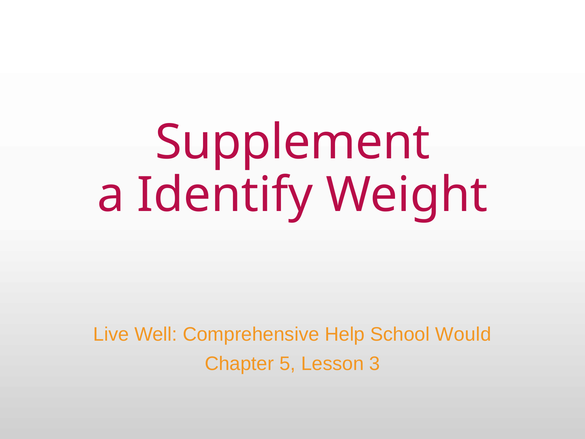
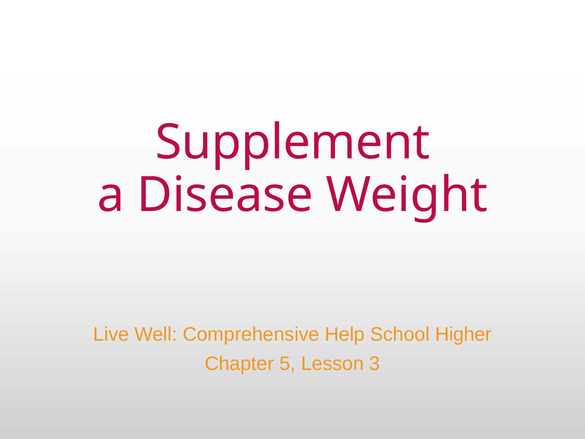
Identify: Identify -> Disease (225, 195)
Would: Would -> Higher (464, 334)
